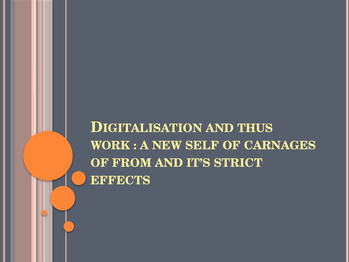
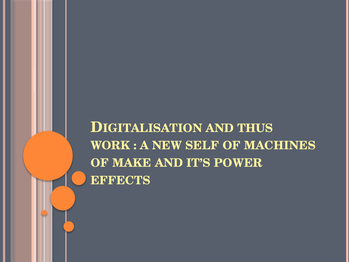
CARNAGES: CARNAGES -> MACHINES (280, 146)
FROM: FROM -> MAKE (132, 163)
STRICT: STRICT -> POWER (238, 163)
